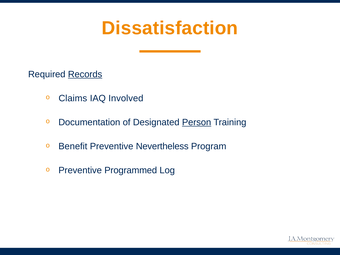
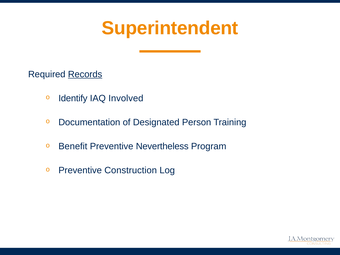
Dissatisfaction: Dissatisfaction -> Superintendent (170, 28)
Claims: Claims -> Identify (73, 98)
Person underline: present -> none (197, 122)
Programmed: Programmed -> Construction (131, 170)
